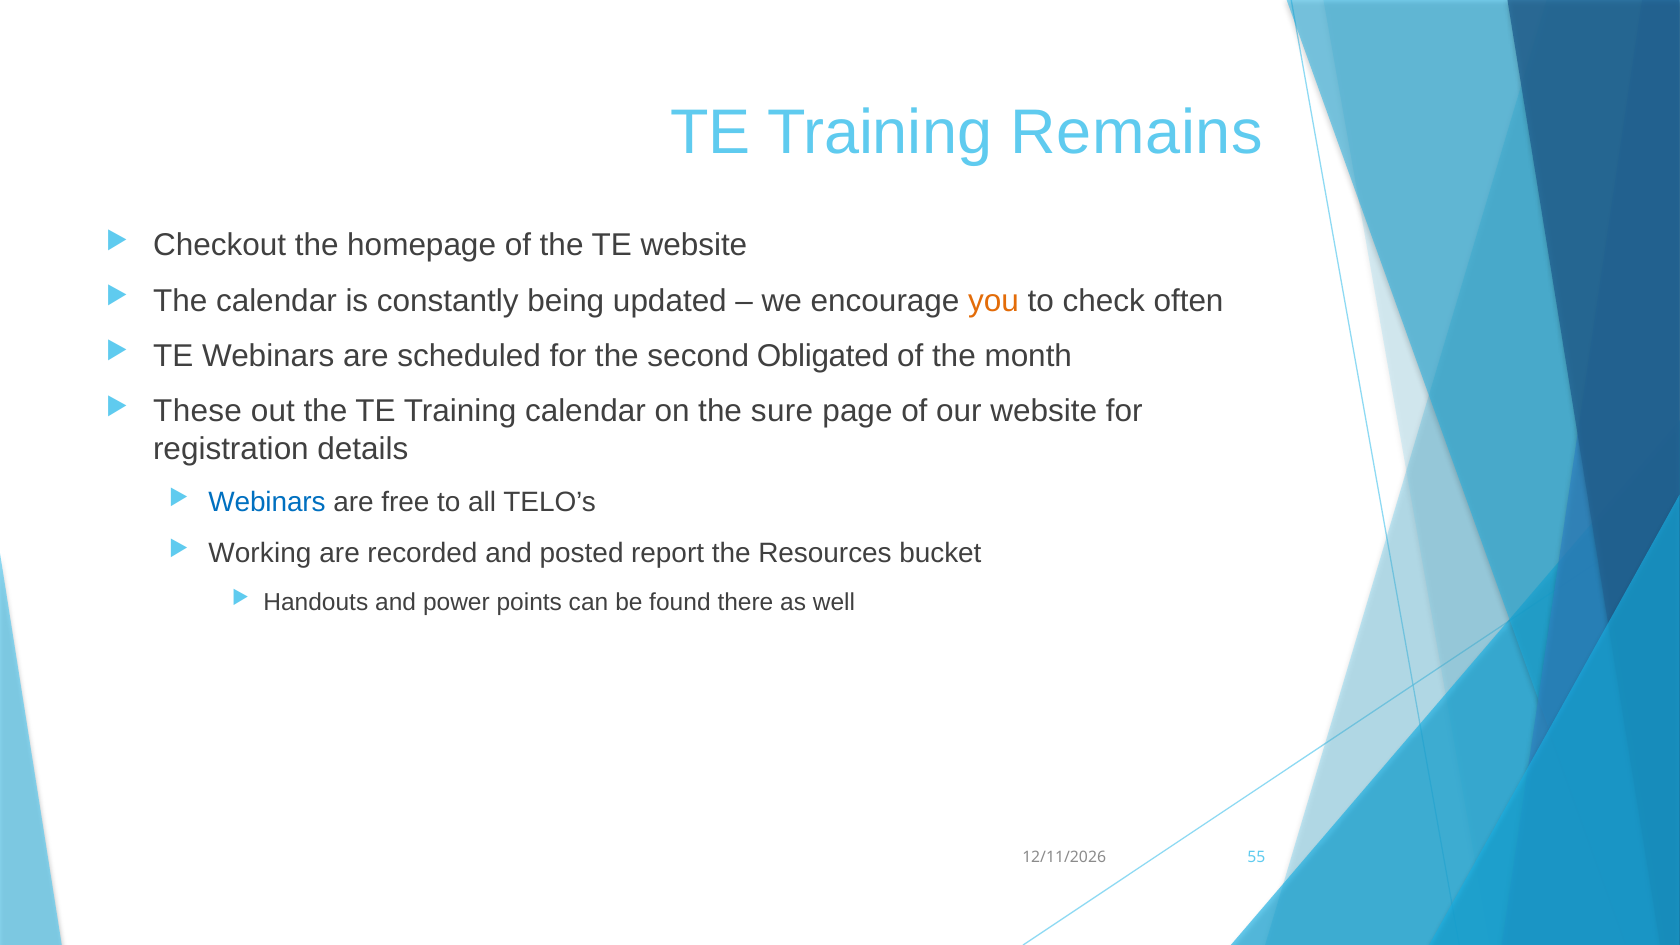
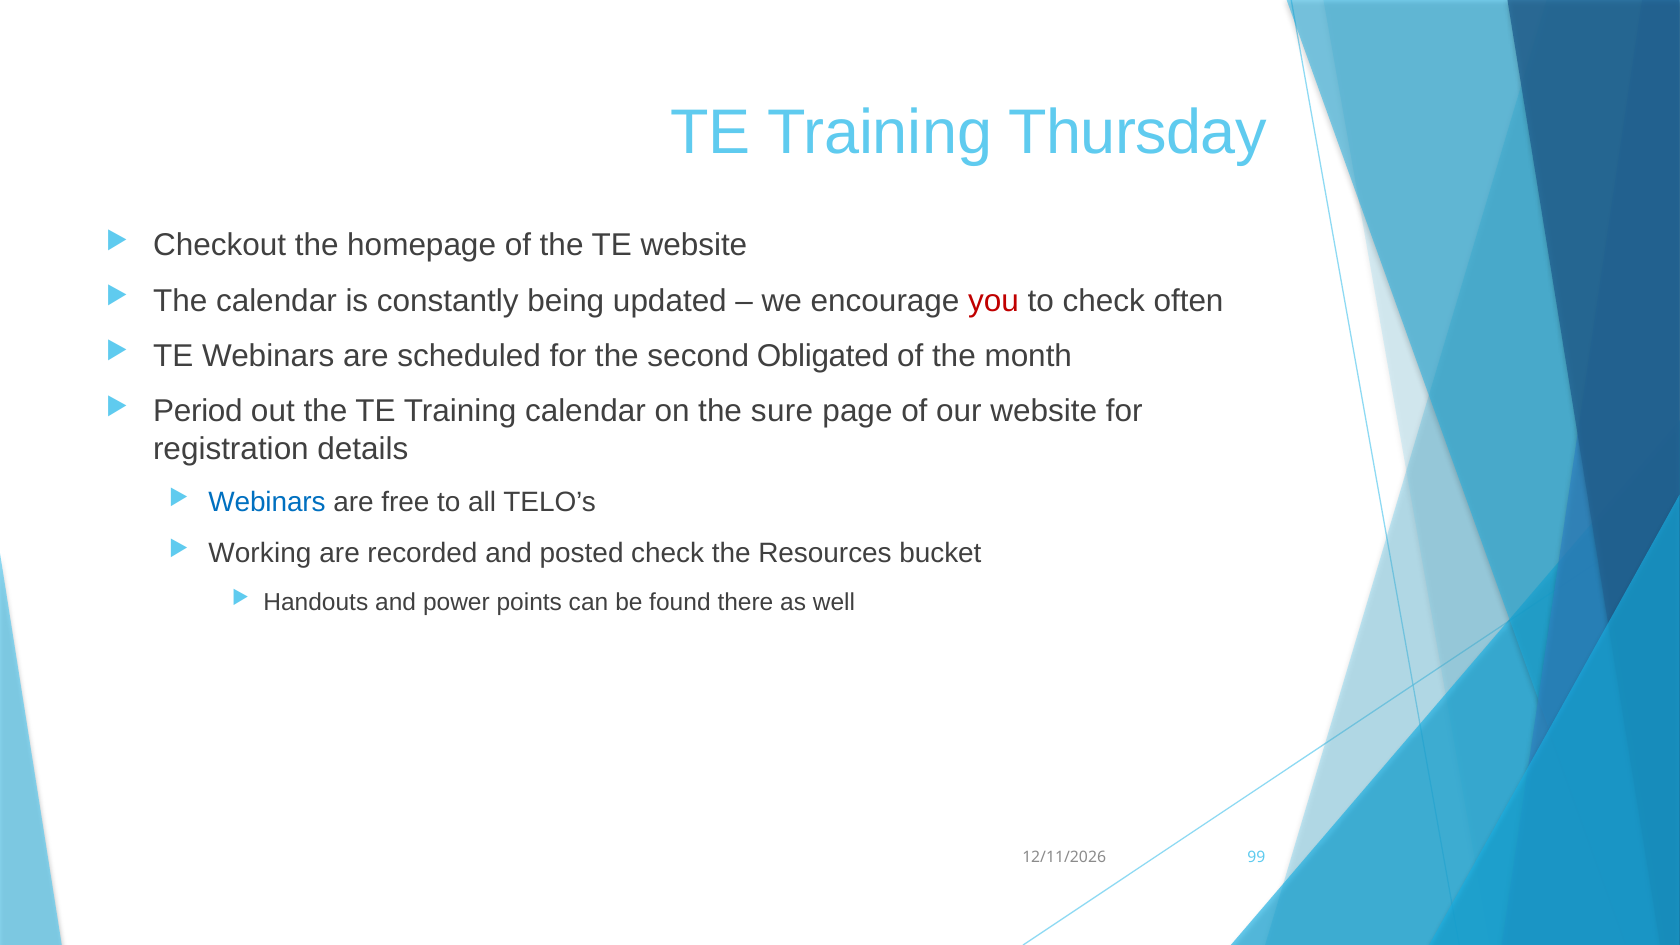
Remains: Remains -> Thursday (1138, 132)
you colour: orange -> red (994, 301)
These: These -> Period (198, 411)
posted report: report -> check (668, 553)
55: 55 -> 99 (1256, 857)
